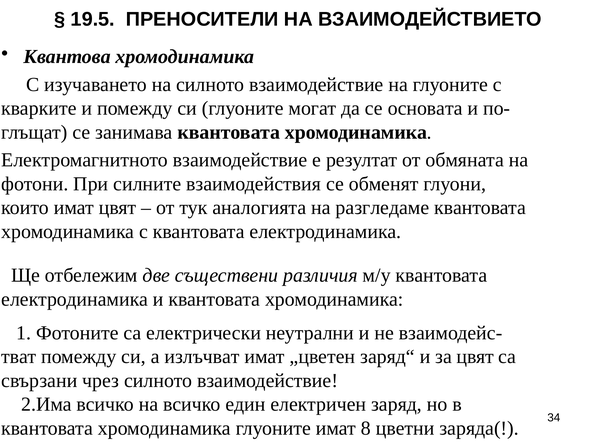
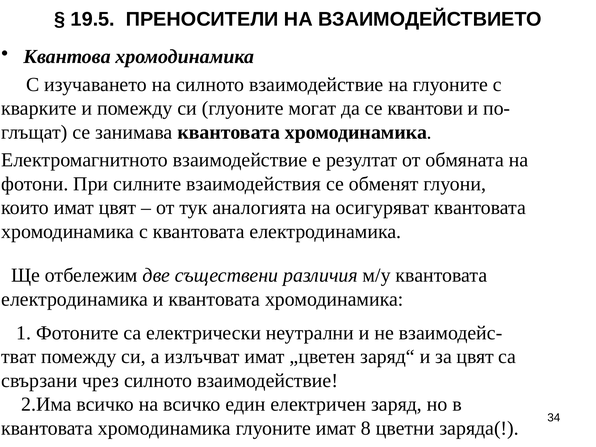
основата: основата -> квантови (425, 108)
разгледаме: разгледаме -> осигуряват (382, 208)
